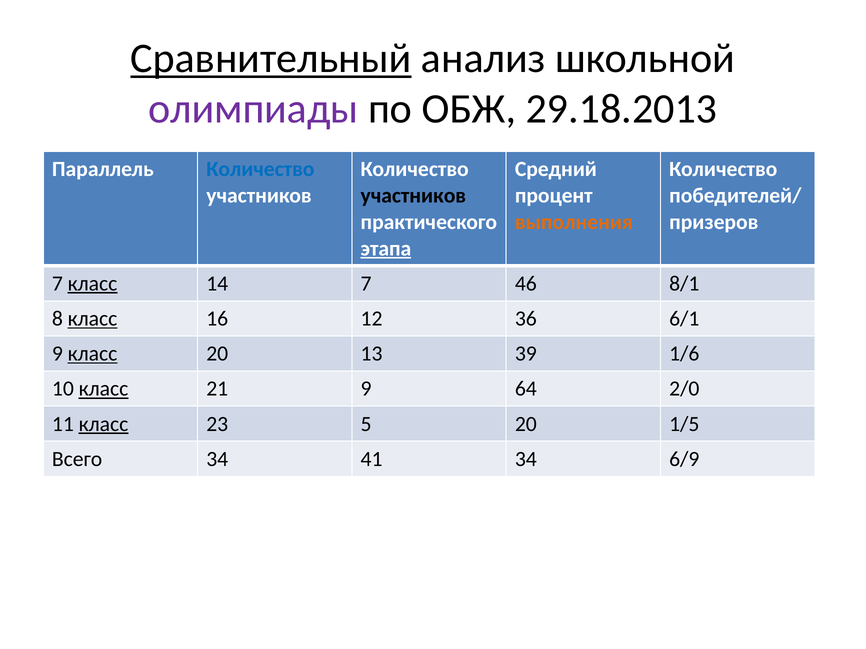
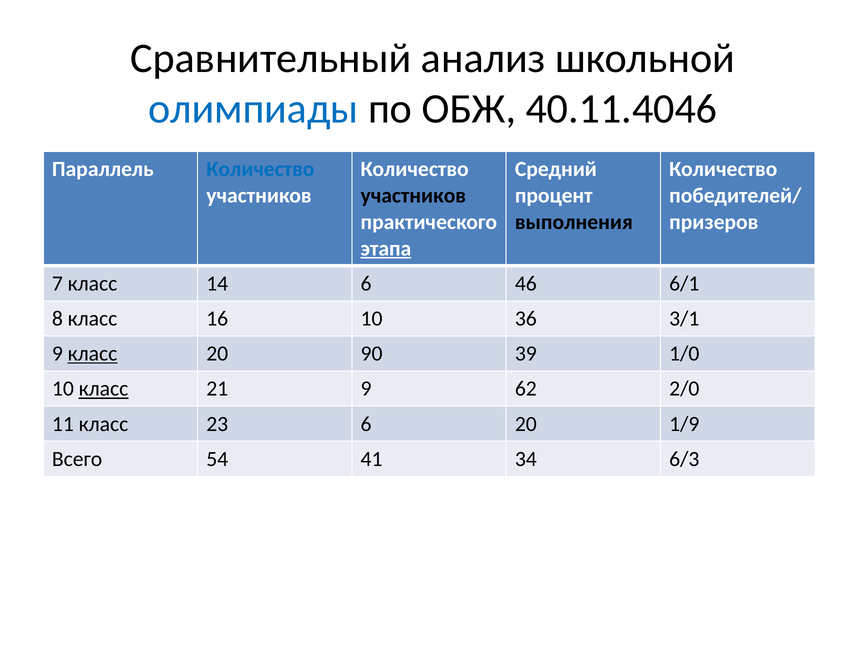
Сравнительный underline: present -> none (271, 59)
олимпиады colour: purple -> blue (253, 109)
29.18.2013: 29.18.2013 -> 40.11.4046 (621, 109)
выполнения colour: orange -> black (574, 222)
класс underline: present -> none (92, 284)
14 7: 7 -> 6 (366, 284)
8/1: 8/1 -> 6/1 (684, 284)
класс underline: present -> none (92, 319)
16 12: 12 -> 10 (372, 319)
6/1: 6/1 -> 3/1 (684, 319)
13: 13 -> 90 (372, 354)
1/6: 1/6 -> 1/0 (684, 354)
64: 64 -> 62 (526, 389)
класс underline: present -> none (103, 424)
23 5: 5 -> 6 (366, 424)
1/5: 1/5 -> 1/9 (684, 424)
Всего 34: 34 -> 54 (217, 459)
6/9: 6/9 -> 6/3 (684, 459)
